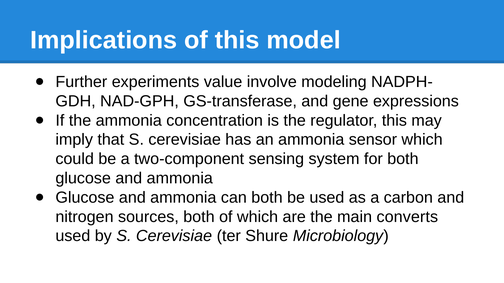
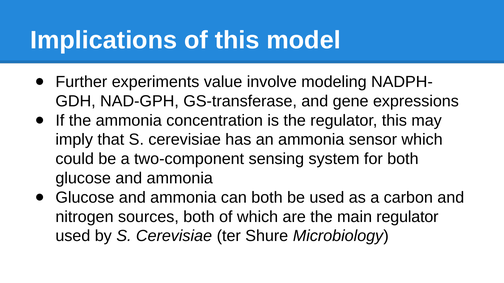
main converts: converts -> regulator (407, 217)
